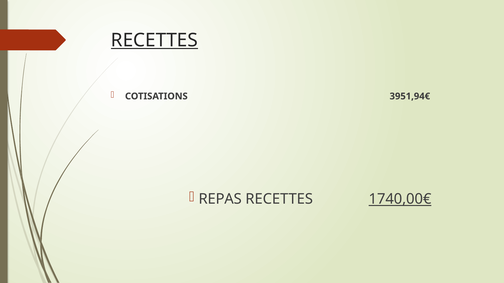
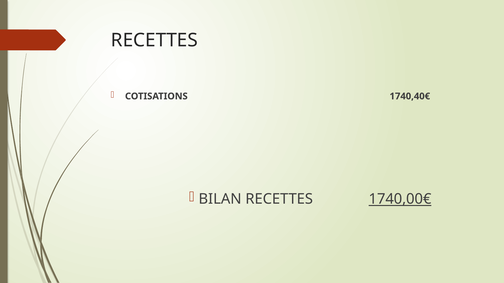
RECETTES underline: present -> none (154, 40)
3951,94€: 3951,94€ -> 1740,40€ (410, 96)
REPAS: REPAS -> BILAN (220, 199)
